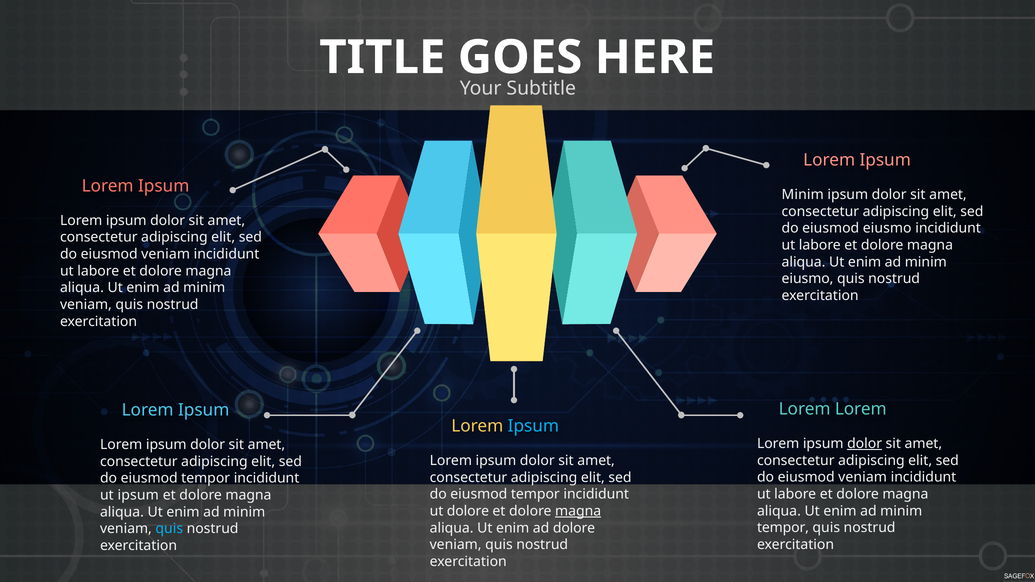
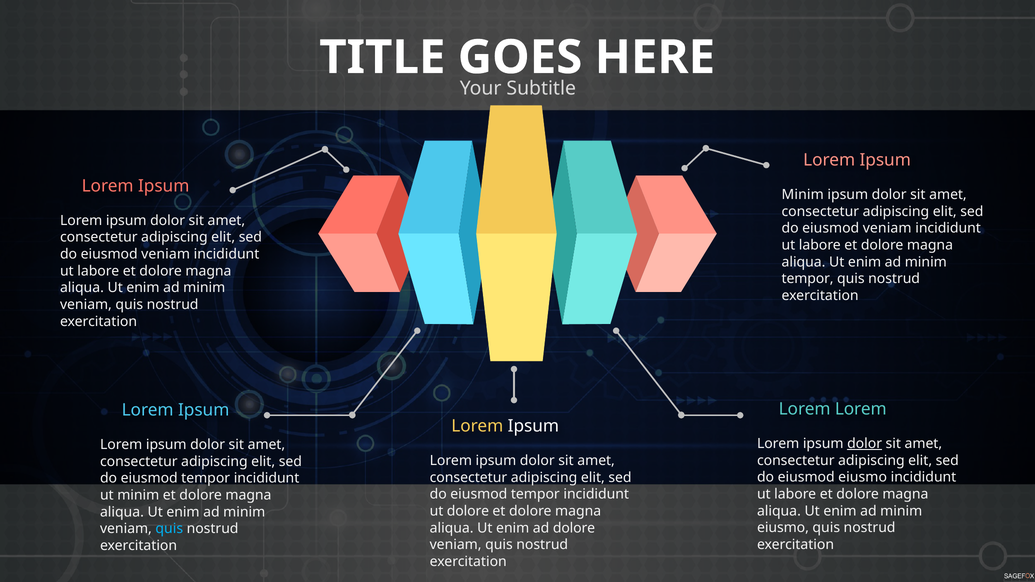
eiusmo: eiusmo -> veniam (887, 228)
eiusmo: eiusmo -> tempor (808, 279)
Ipsum colour: light blue -> white (533, 426)
veniam: veniam -> eiusmo (863, 477)
ut ipsum: ipsum -> minim (138, 495)
magna underline: present -> none (578, 511)
tempor: tempor -> eiusmo (783, 528)
